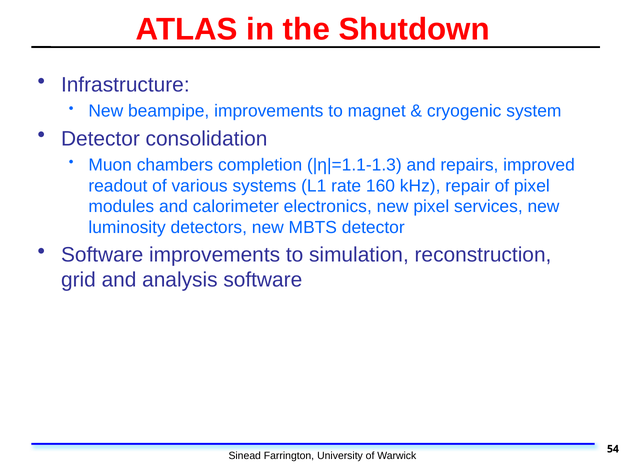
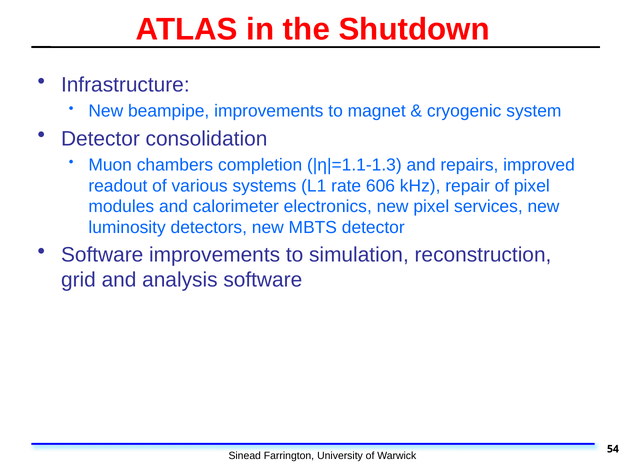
160: 160 -> 606 (380, 186)
